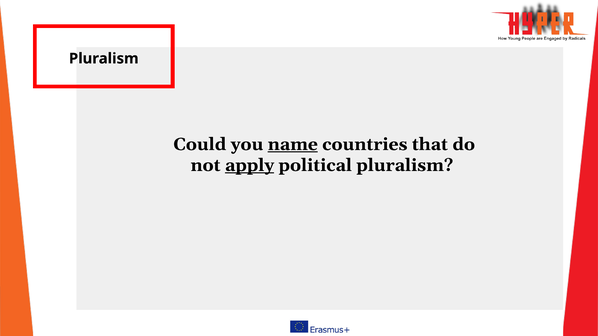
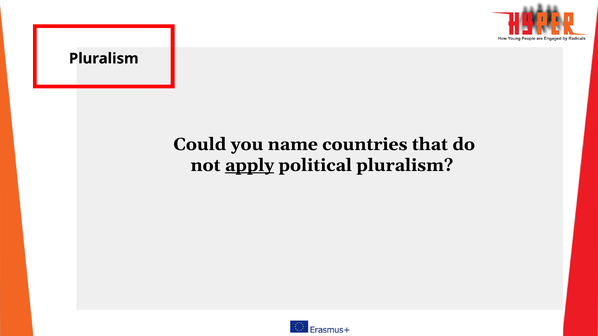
name underline: present -> none (293, 144)
